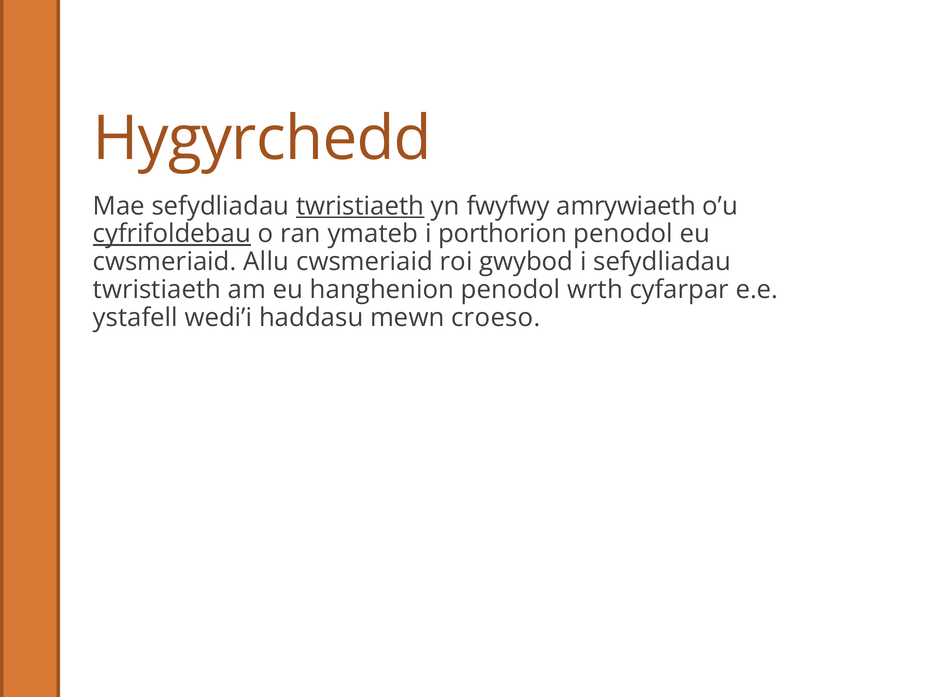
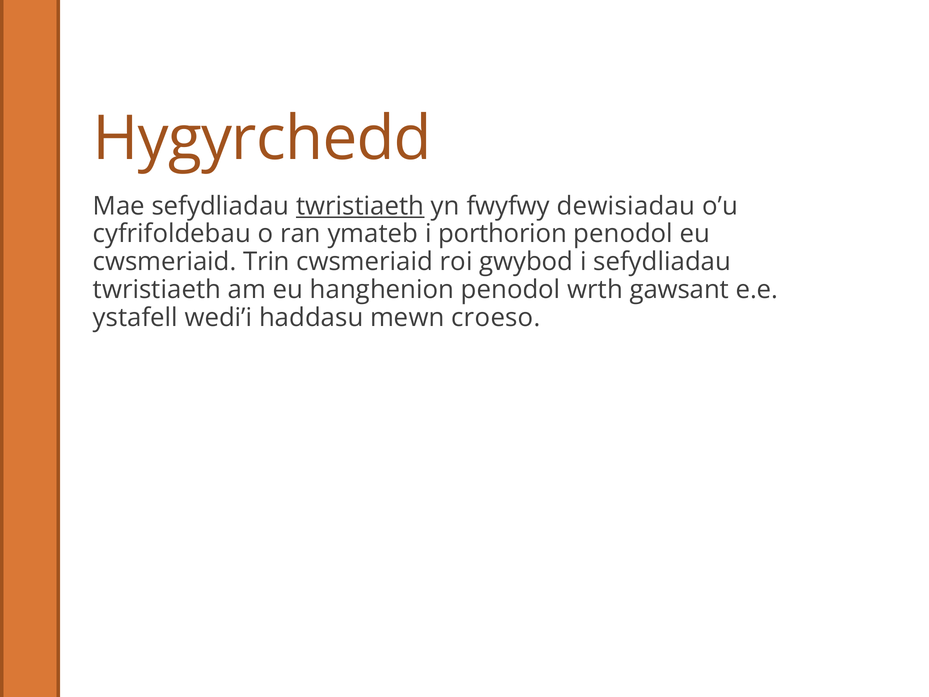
amrywiaeth: amrywiaeth -> dewisiadau (626, 206)
cyfrifoldebau underline: present -> none (172, 234)
Allu: Allu -> Trin (266, 262)
cyfarpar: cyfarpar -> gawsant (679, 290)
